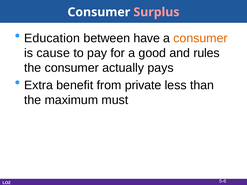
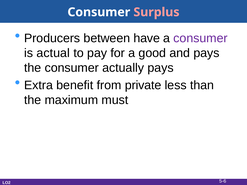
Education: Education -> Producers (52, 38)
consumer colour: orange -> purple (200, 38)
cause: cause -> actual (53, 53)
and rules: rules -> pays (206, 53)
